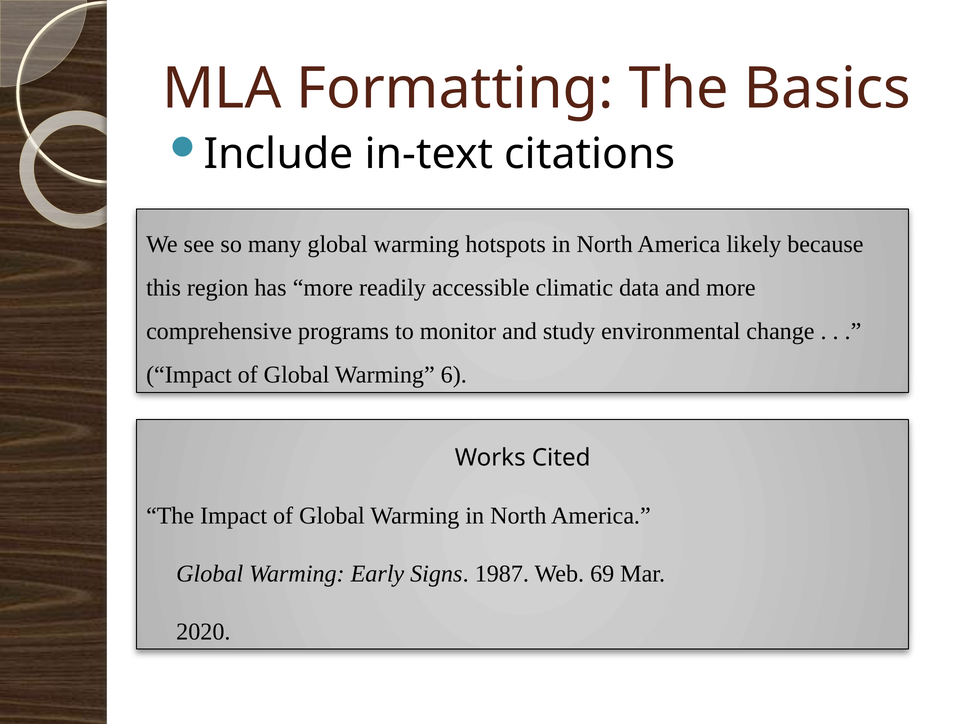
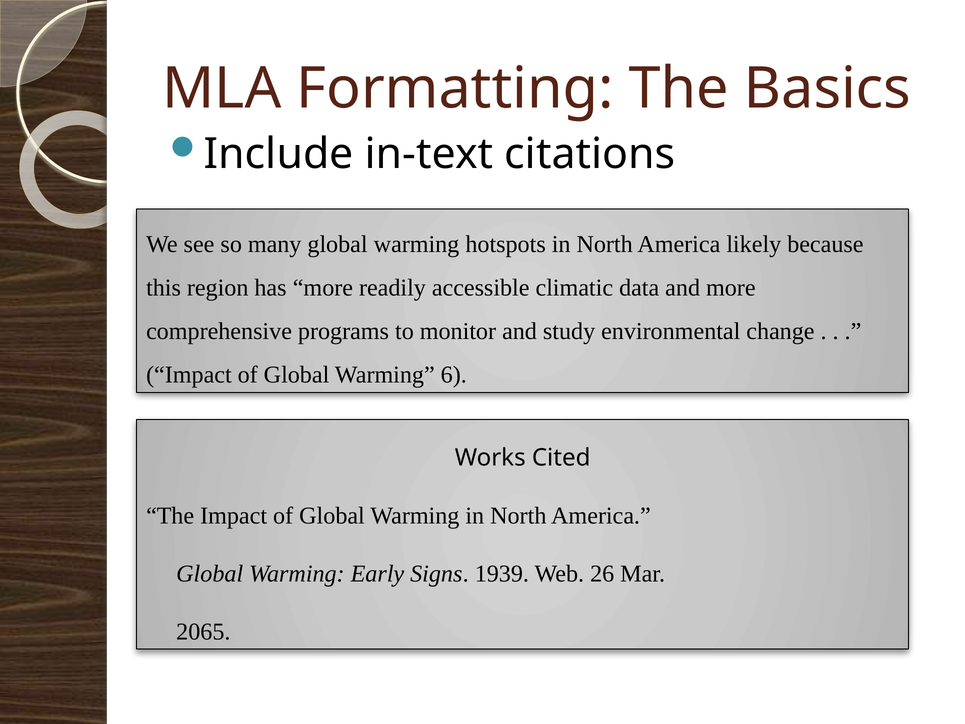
1987: 1987 -> 1939 (502, 574)
69: 69 -> 26 (602, 574)
2020: 2020 -> 2065 (203, 631)
